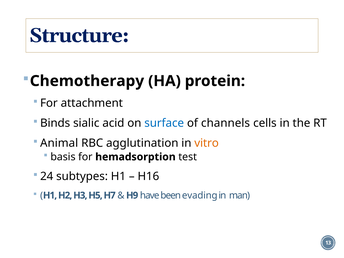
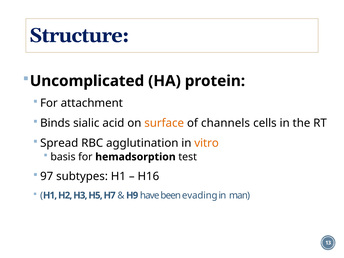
Chemotherapy: Chemotherapy -> Uncomplicated (87, 81)
surface colour: blue -> orange (164, 123)
Animal: Animal -> Spread (59, 143)
24: 24 -> 97 (47, 176)
